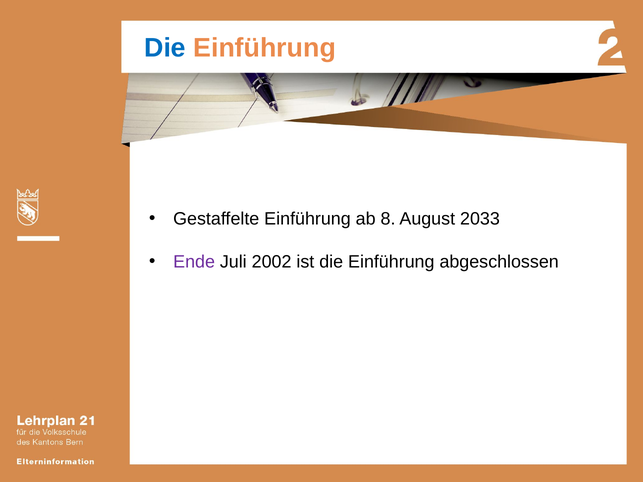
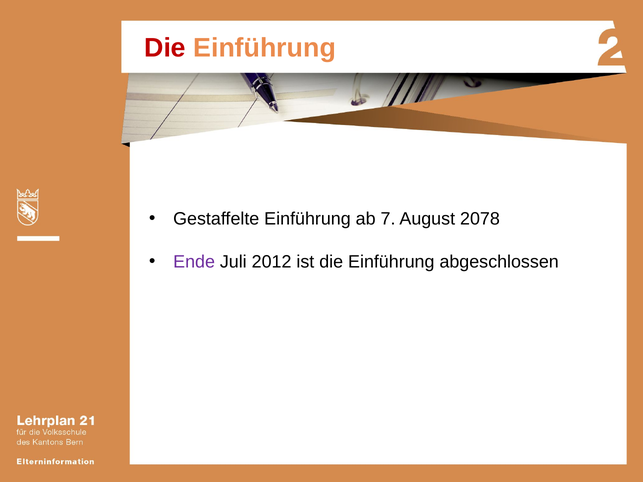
Die colour: blue -> red (165, 48)
8: 8 -> 7 (388, 219)
2033: 2033 -> 2078 (480, 219)
2002: 2002 -> 2012 (272, 262)
